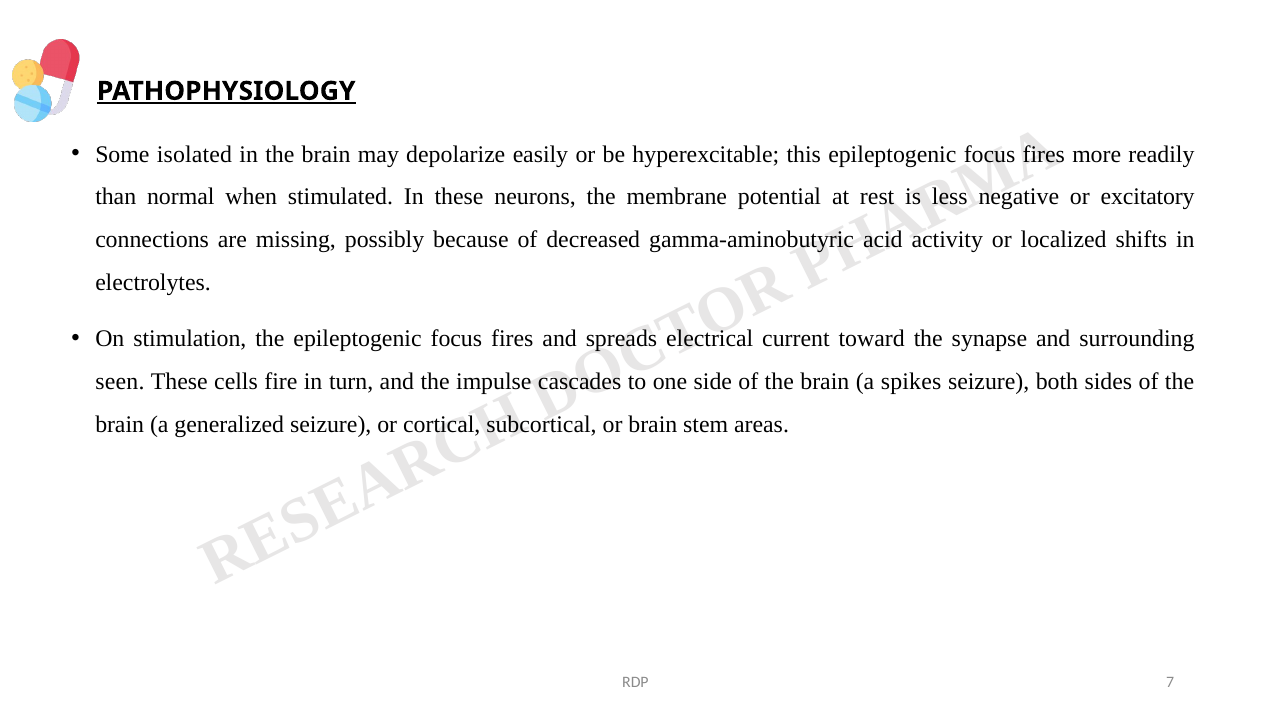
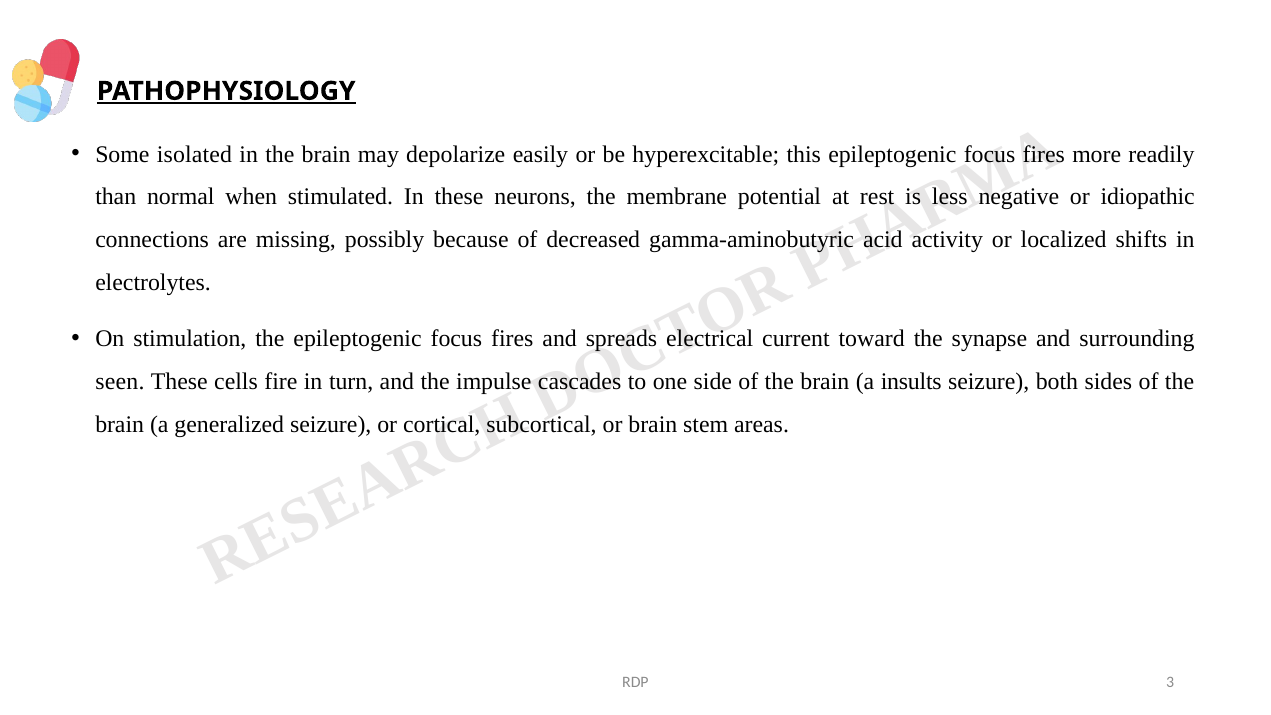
excitatory: excitatory -> idiopathic (1148, 197)
spikes: spikes -> insults (911, 382)
7: 7 -> 3 (1170, 683)
